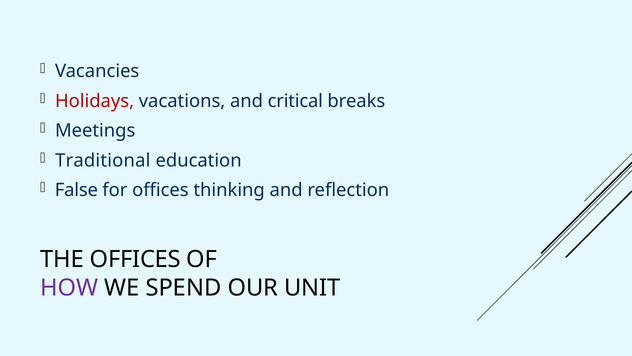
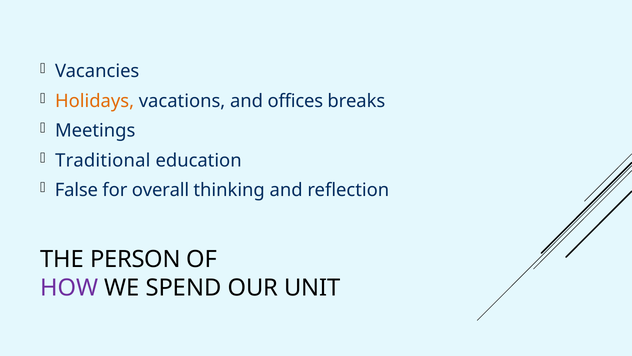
Holidays colour: red -> orange (95, 101)
critical: critical -> offices (295, 101)
for offices: offices -> overall (161, 190)
THE OFFICES: OFFICES -> PERSON (135, 259)
